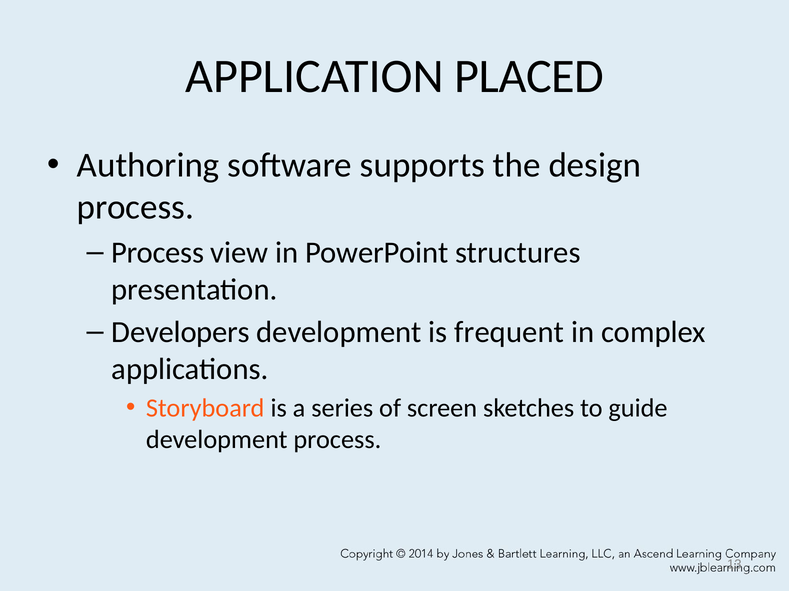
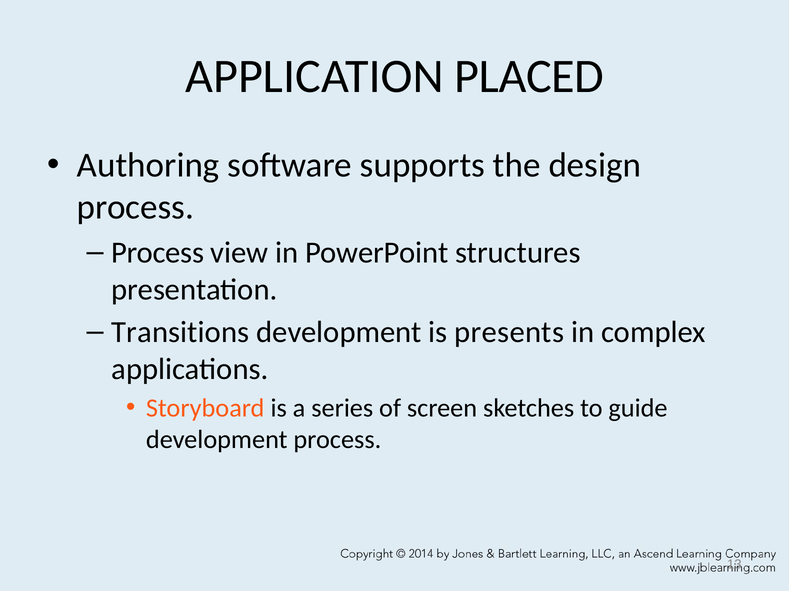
Developers: Developers -> Transitions (180, 333)
frequent: frequent -> presents (509, 333)
